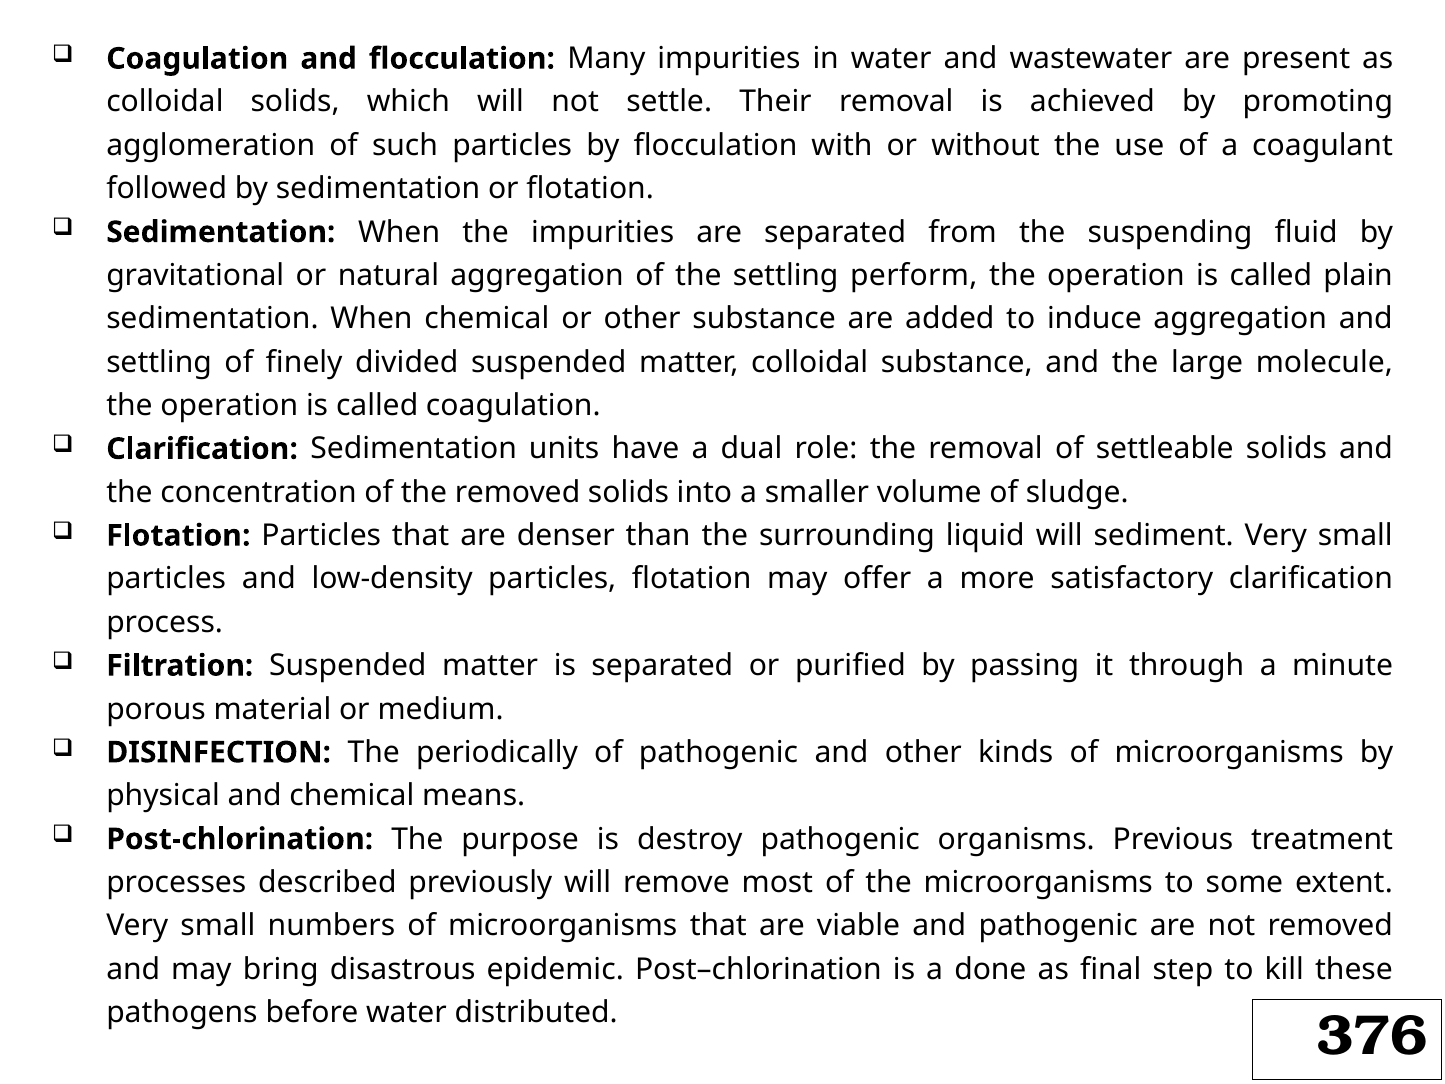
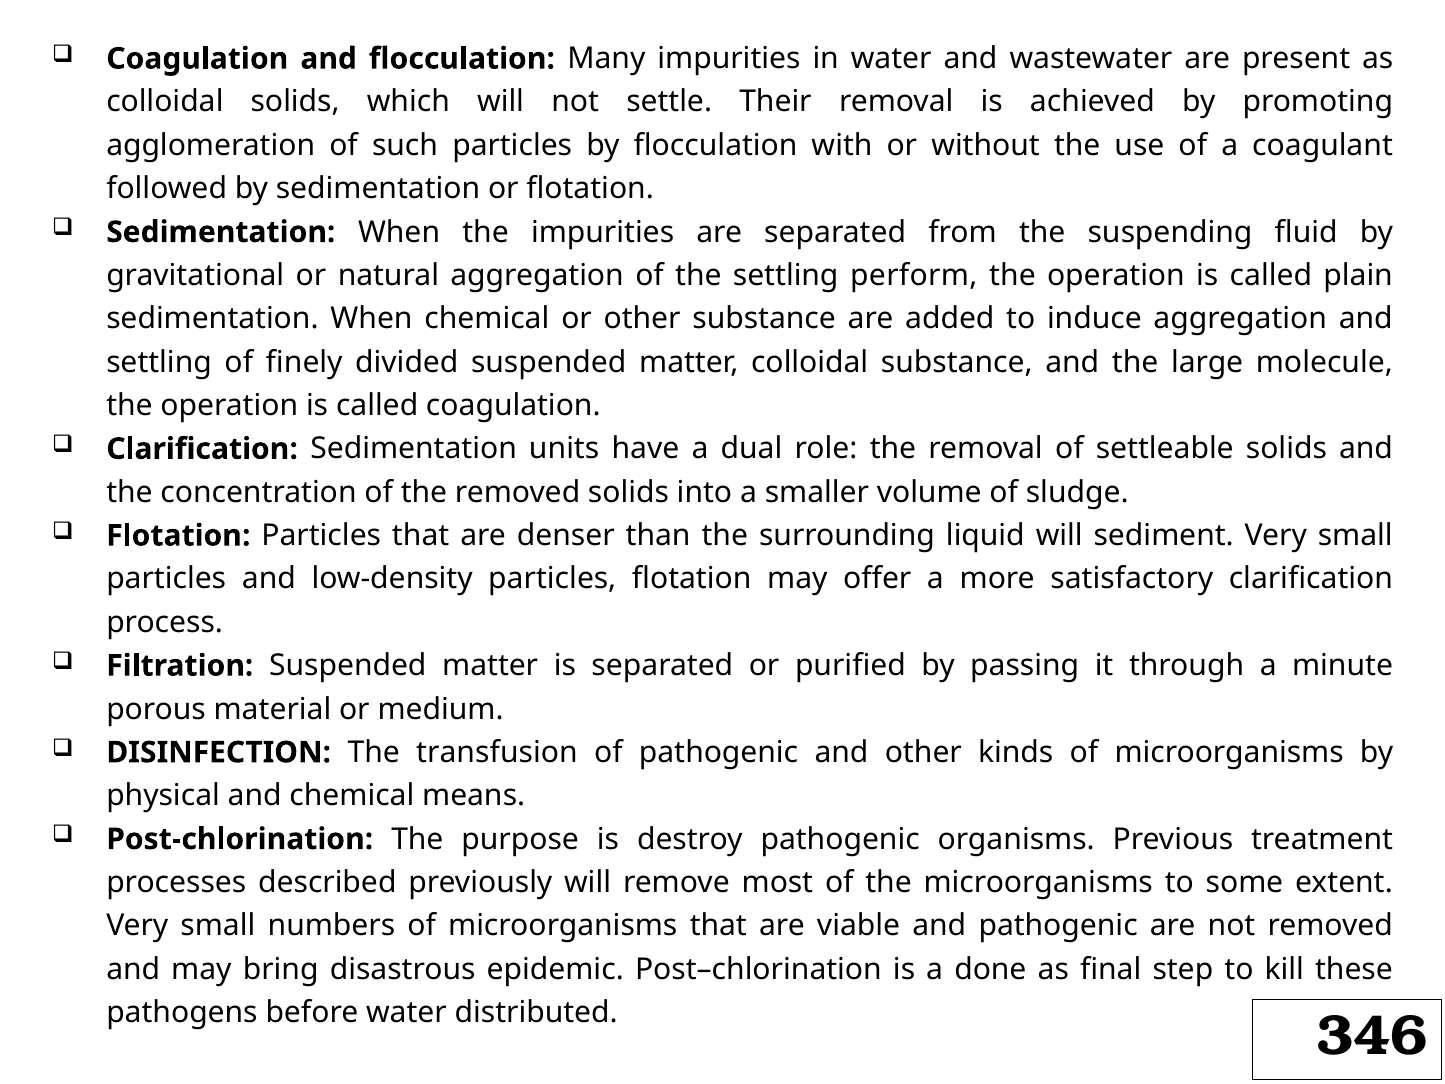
periodically: periodically -> transfusion (497, 752)
376: 376 -> 346 (1372, 1036)
